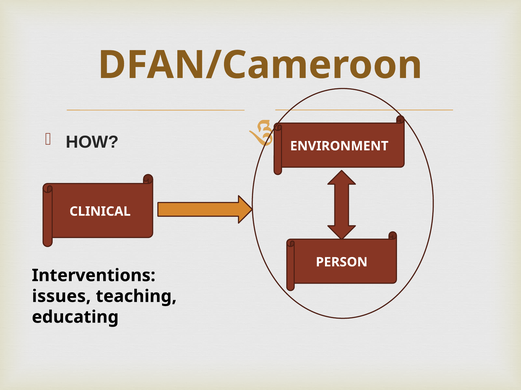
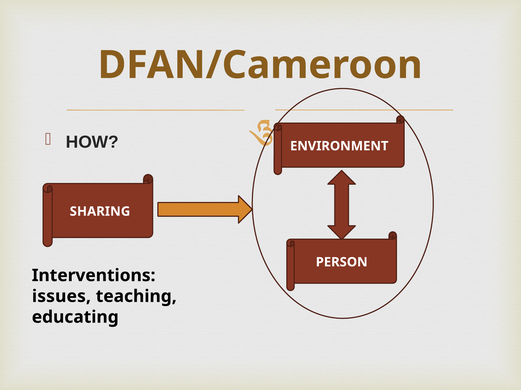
CLINICAL: CLINICAL -> SHARING (100, 212)
